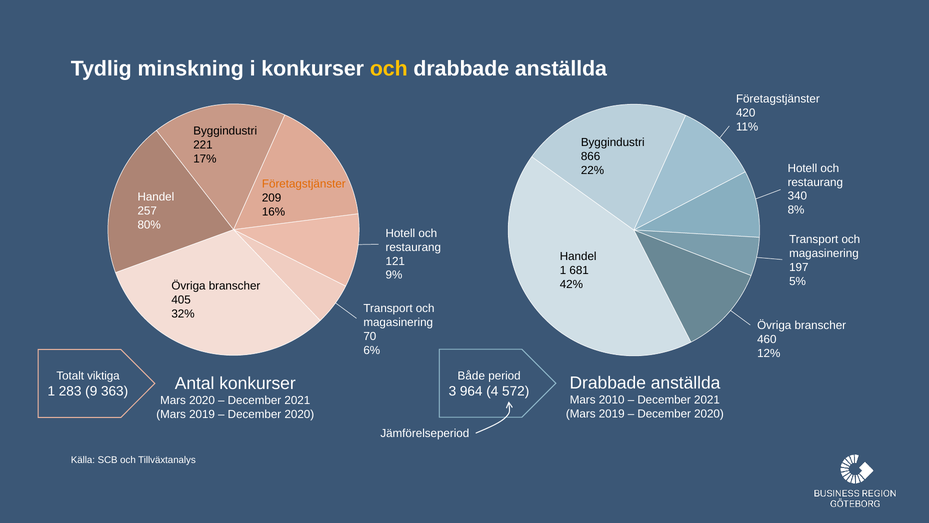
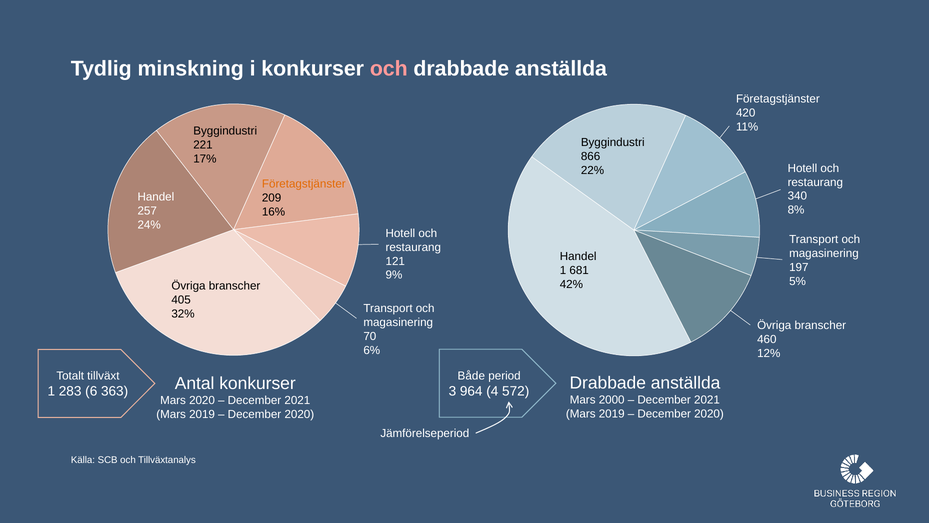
och colour: yellow -> pink (389, 69)
80%: 80% -> 24% (149, 225)
viktiga: viktiga -> tillväxt (103, 376)
9: 9 -> 6 (91, 391)
2010: 2010 -> 2000 (612, 400)
